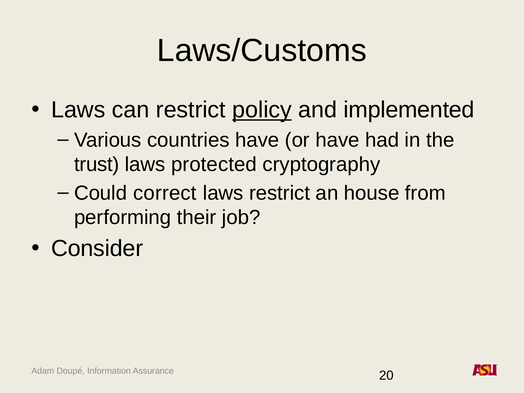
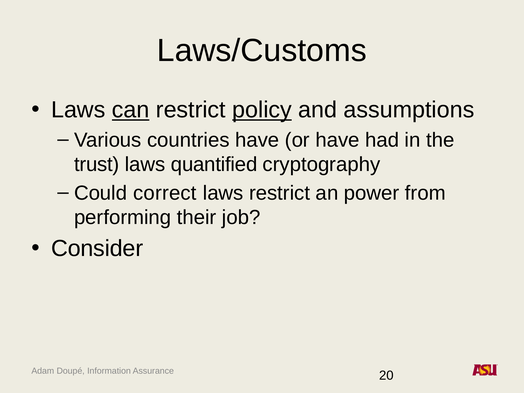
can underline: none -> present (131, 110)
implemented: implemented -> assumptions (409, 110)
protected: protected -> quantified (214, 164)
house: house -> power (372, 193)
